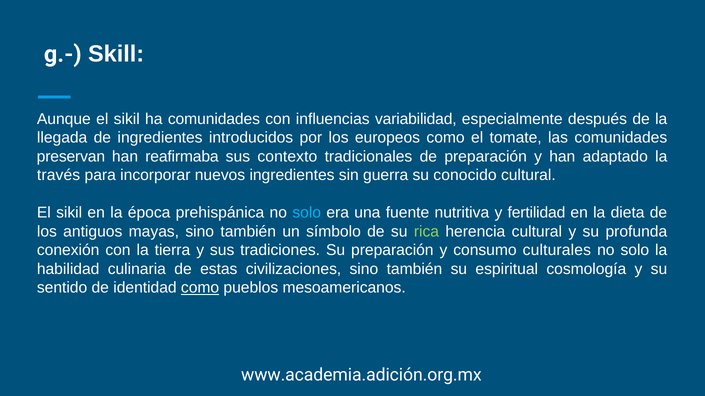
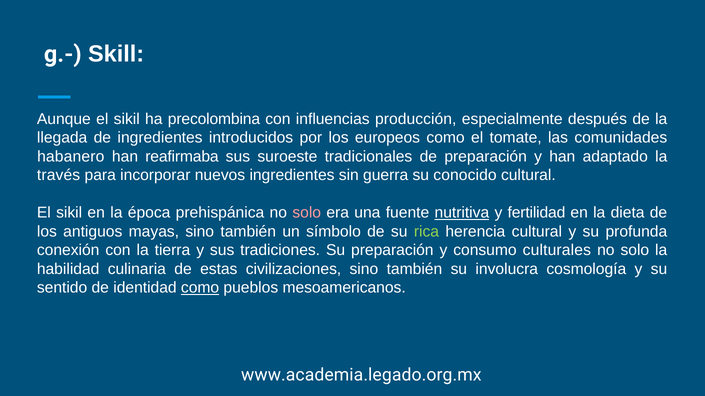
ha comunidades: comunidades -> precolombina (214, 119)
variabilidad: variabilidad -> producción (416, 119)
preservan: preservan -> habanero (71, 157)
contexto: contexto -> suroeste (287, 157)
solo colour: light blue -> pink (307, 213)
nutritiva underline: none -> present (462, 213)
espiritual: espiritual -> involucra (507, 269)
www.academia.adición.org.mx: www.academia.adición.org.mx -> www.academia.legado.org.mx (361, 376)
